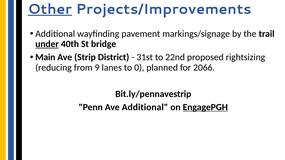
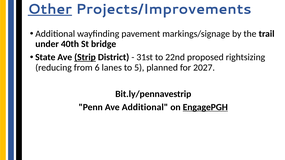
under underline: present -> none (47, 44)
Main: Main -> State (45, 57)
Strip underline: none -> present (85, 57)
9: 9 -> 6 (97, 68)
0: 0 -> 5 (139, 68)
2066: 2066 -> 2027 (204, 68)
